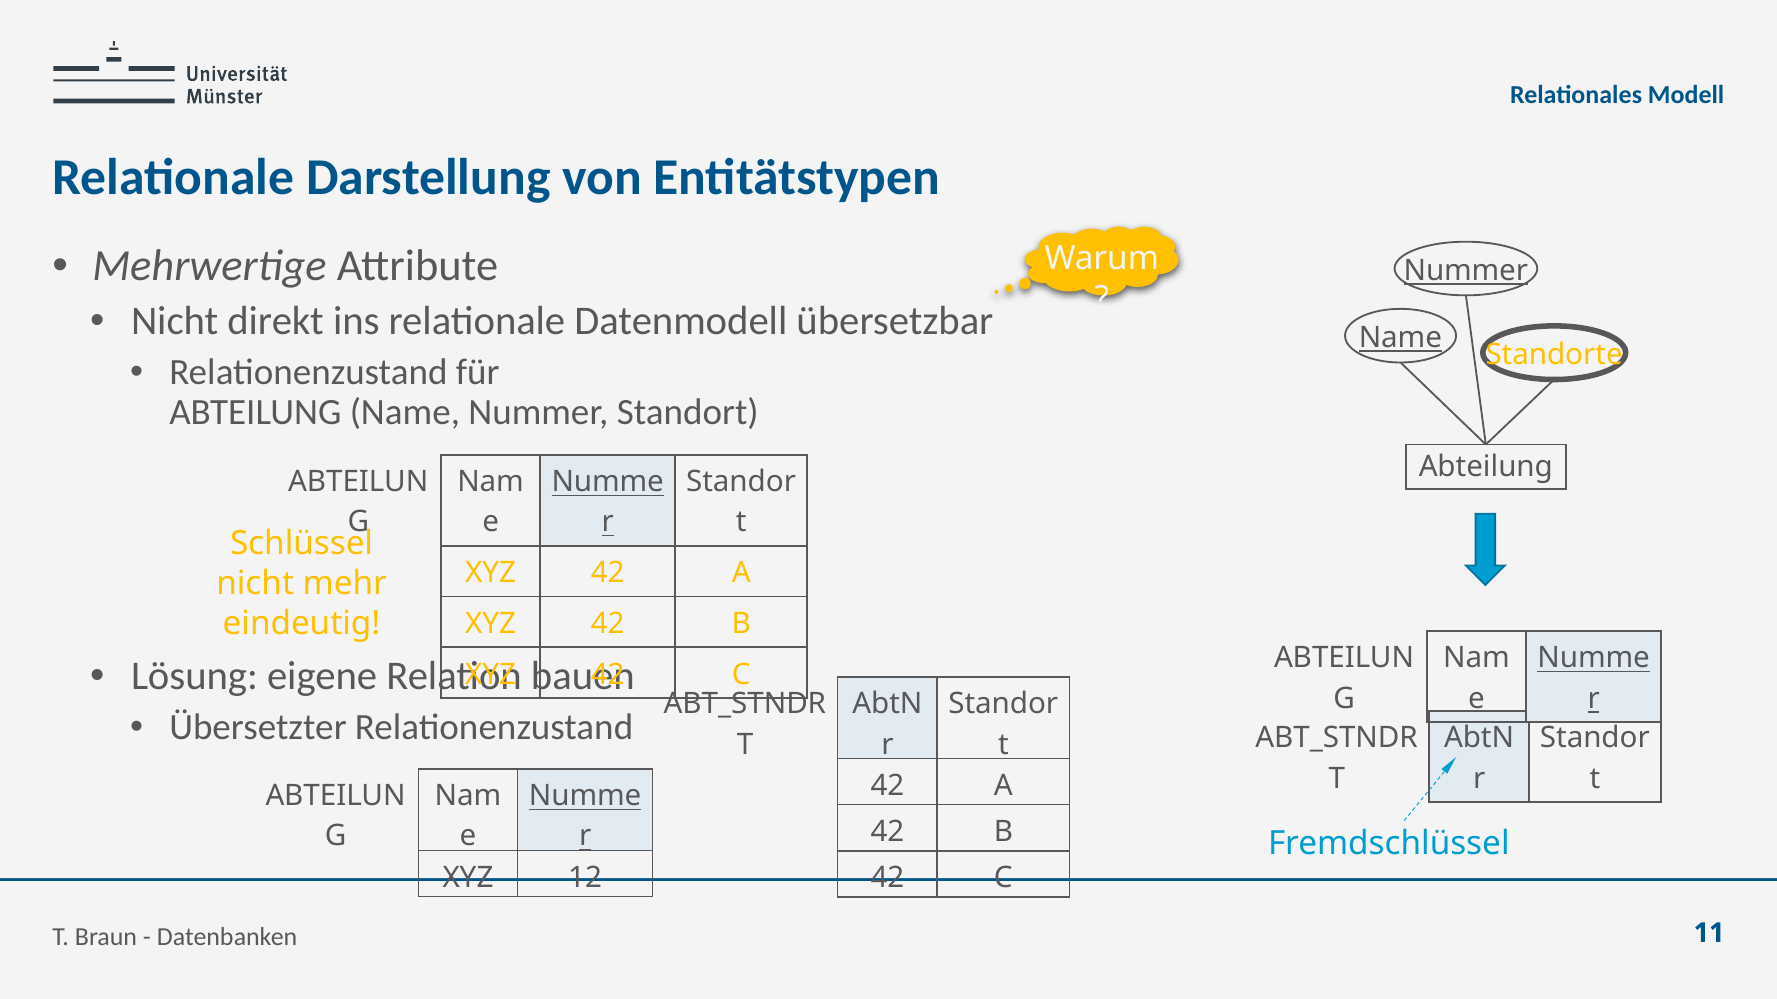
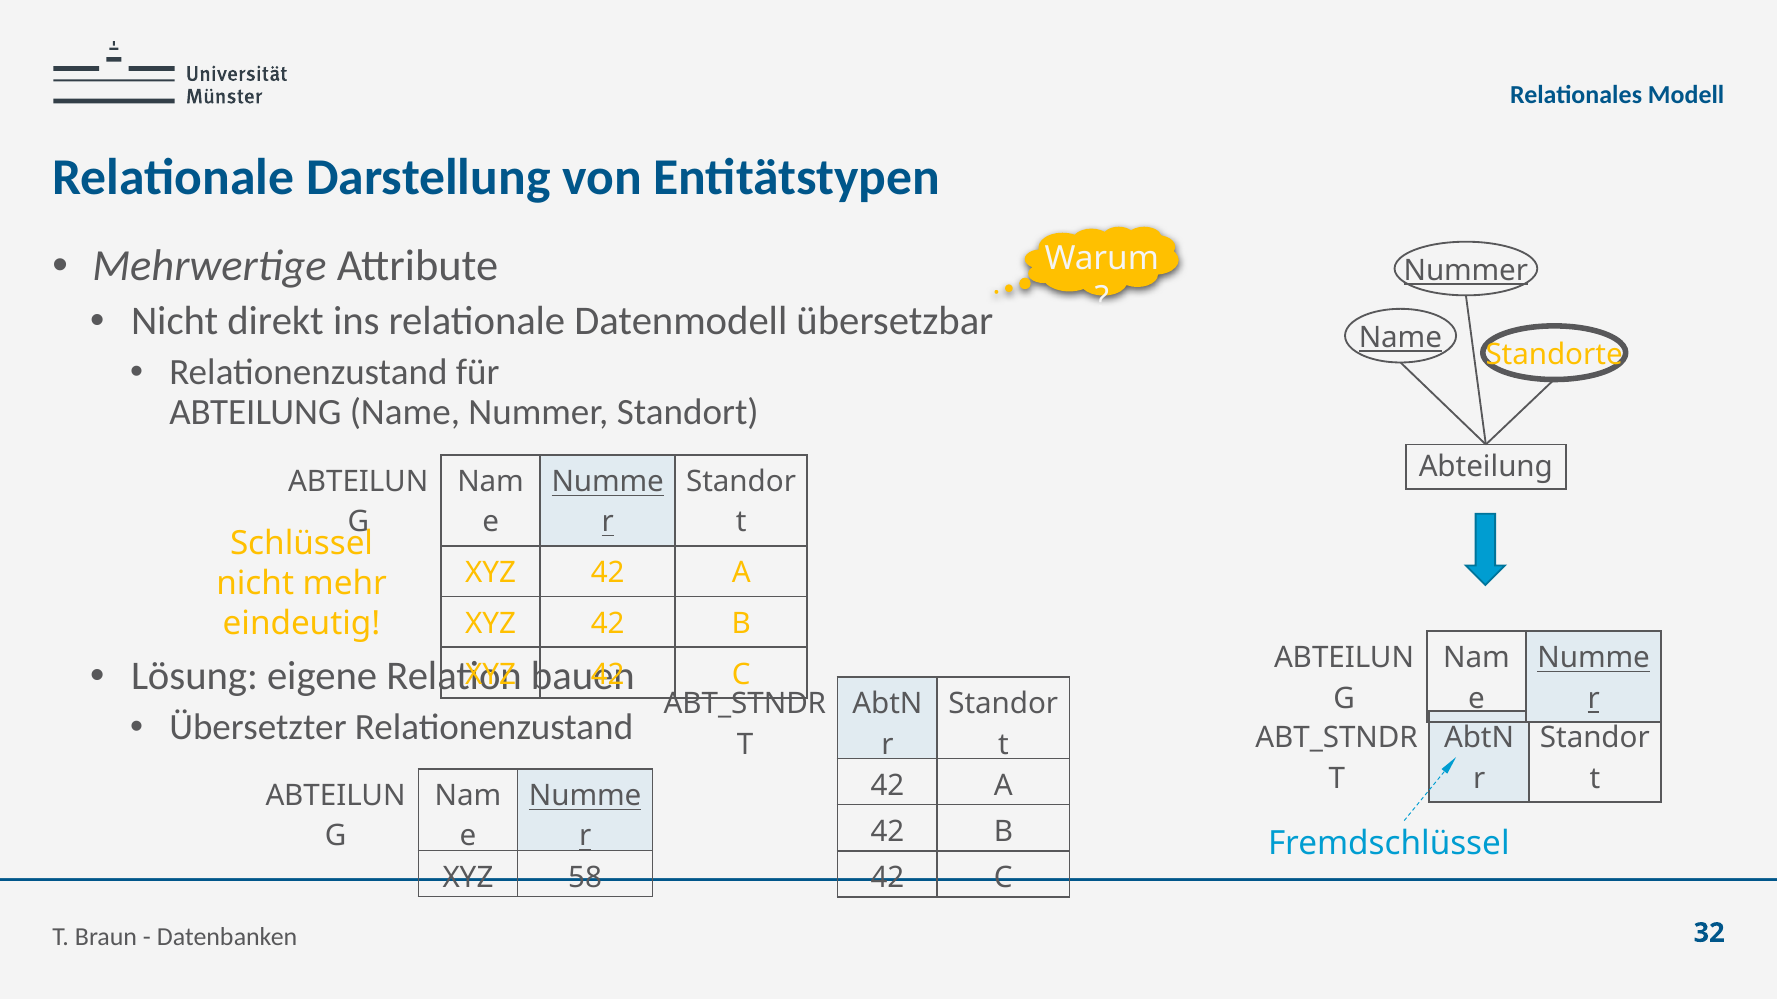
12: 12 -> 58 (585, 878)
11: 11 -> 32 (1709, 933)
